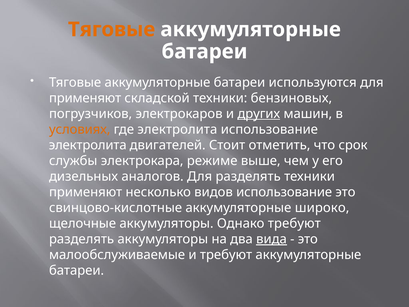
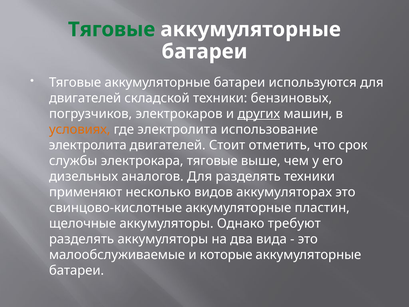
Тяговые colour: orange -> green (112, 29)
применяют: применяют -> двигателей (85, 98)
электрокара режиме: режиме -> тяговые (212, 161)
видов использование: использование -> аккумуляторах (284, 192)
широко: широко -> пластин (322, 208)
вида underline: present -> none (271, 239)
и требуют: требуют -> которые (226, 255)
